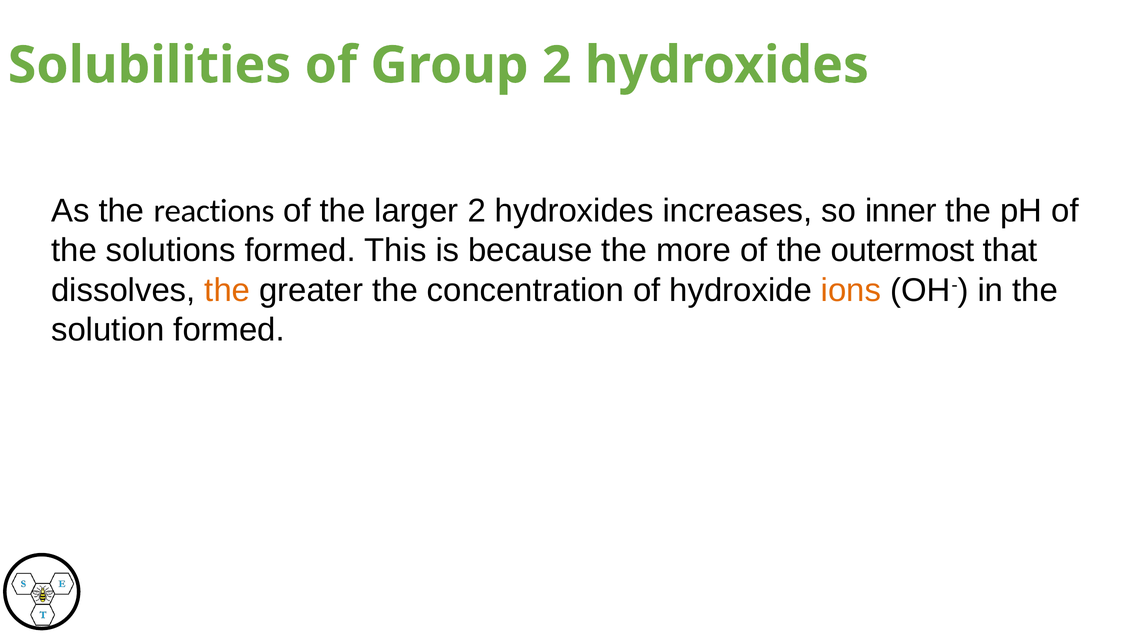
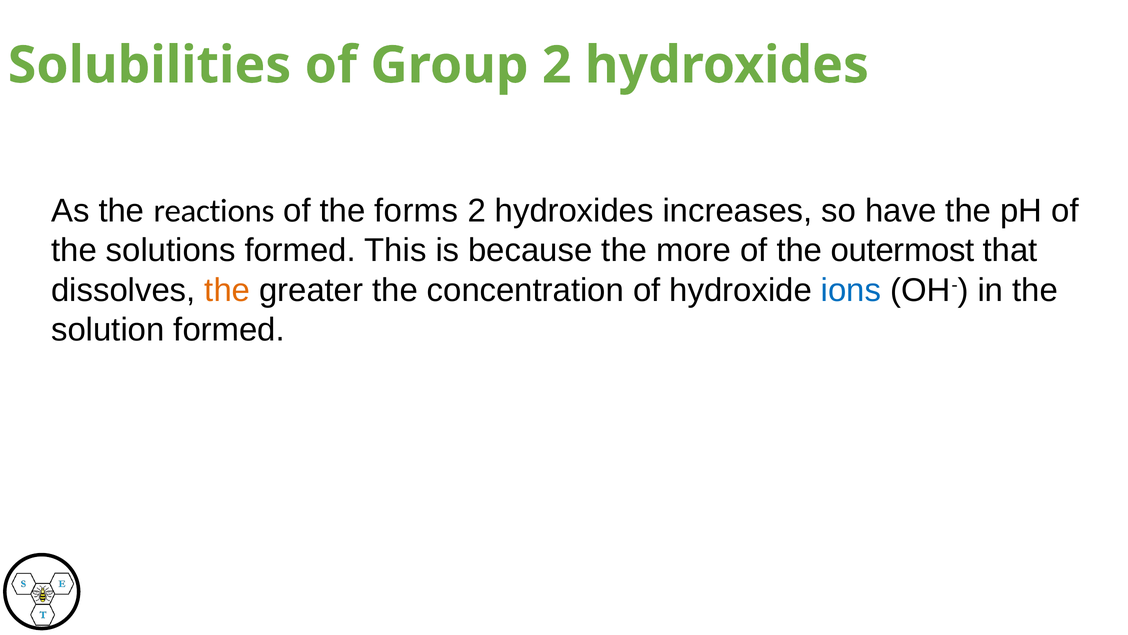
larger: larger -> forms (416, 211)
inner: inner -> have (901, 211)
ions colour: orange -> blue (851, 290)
